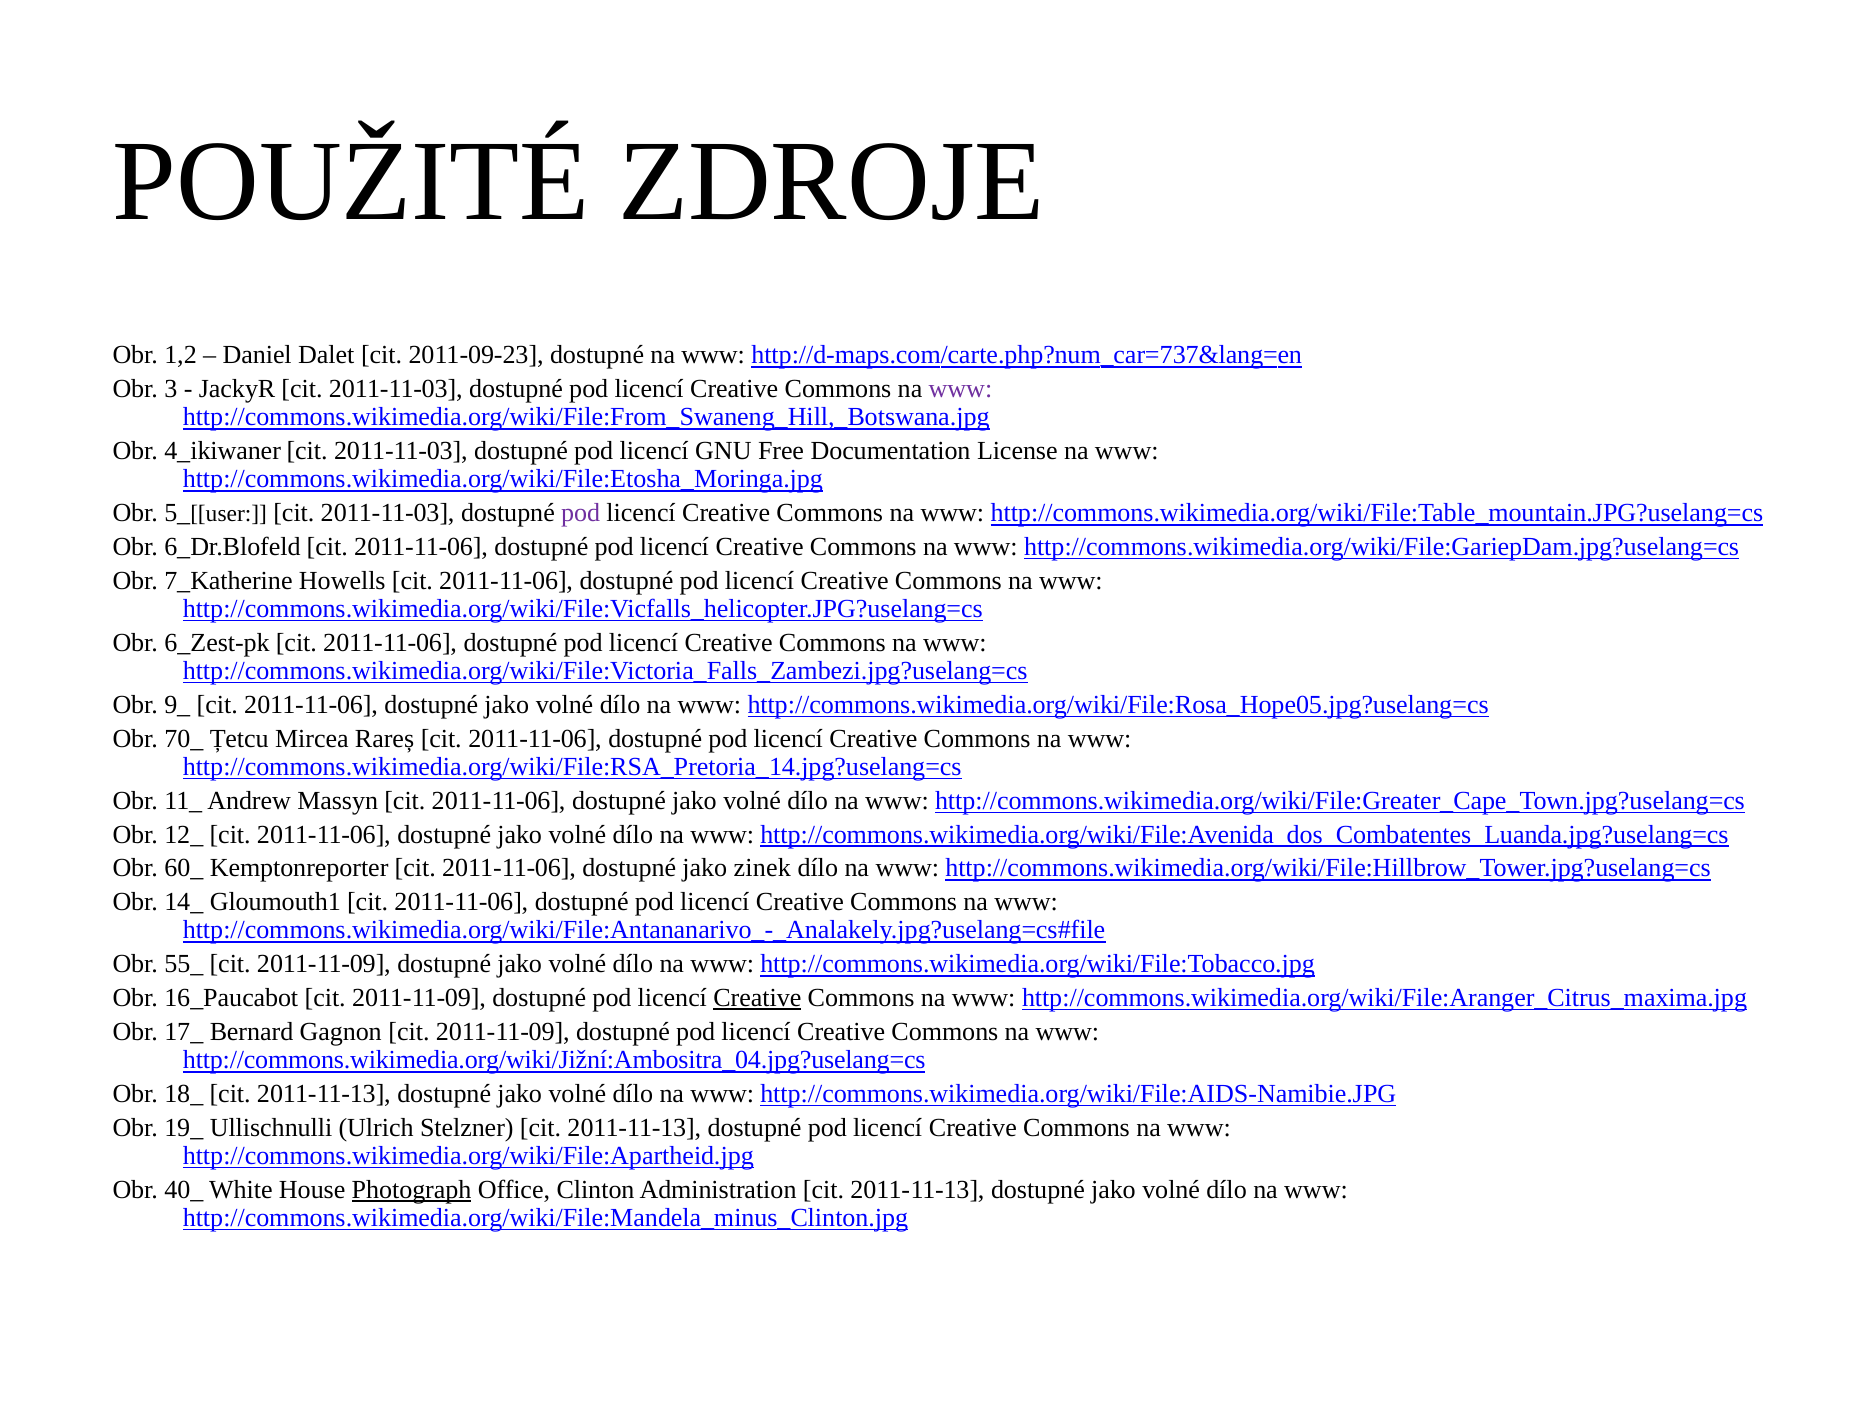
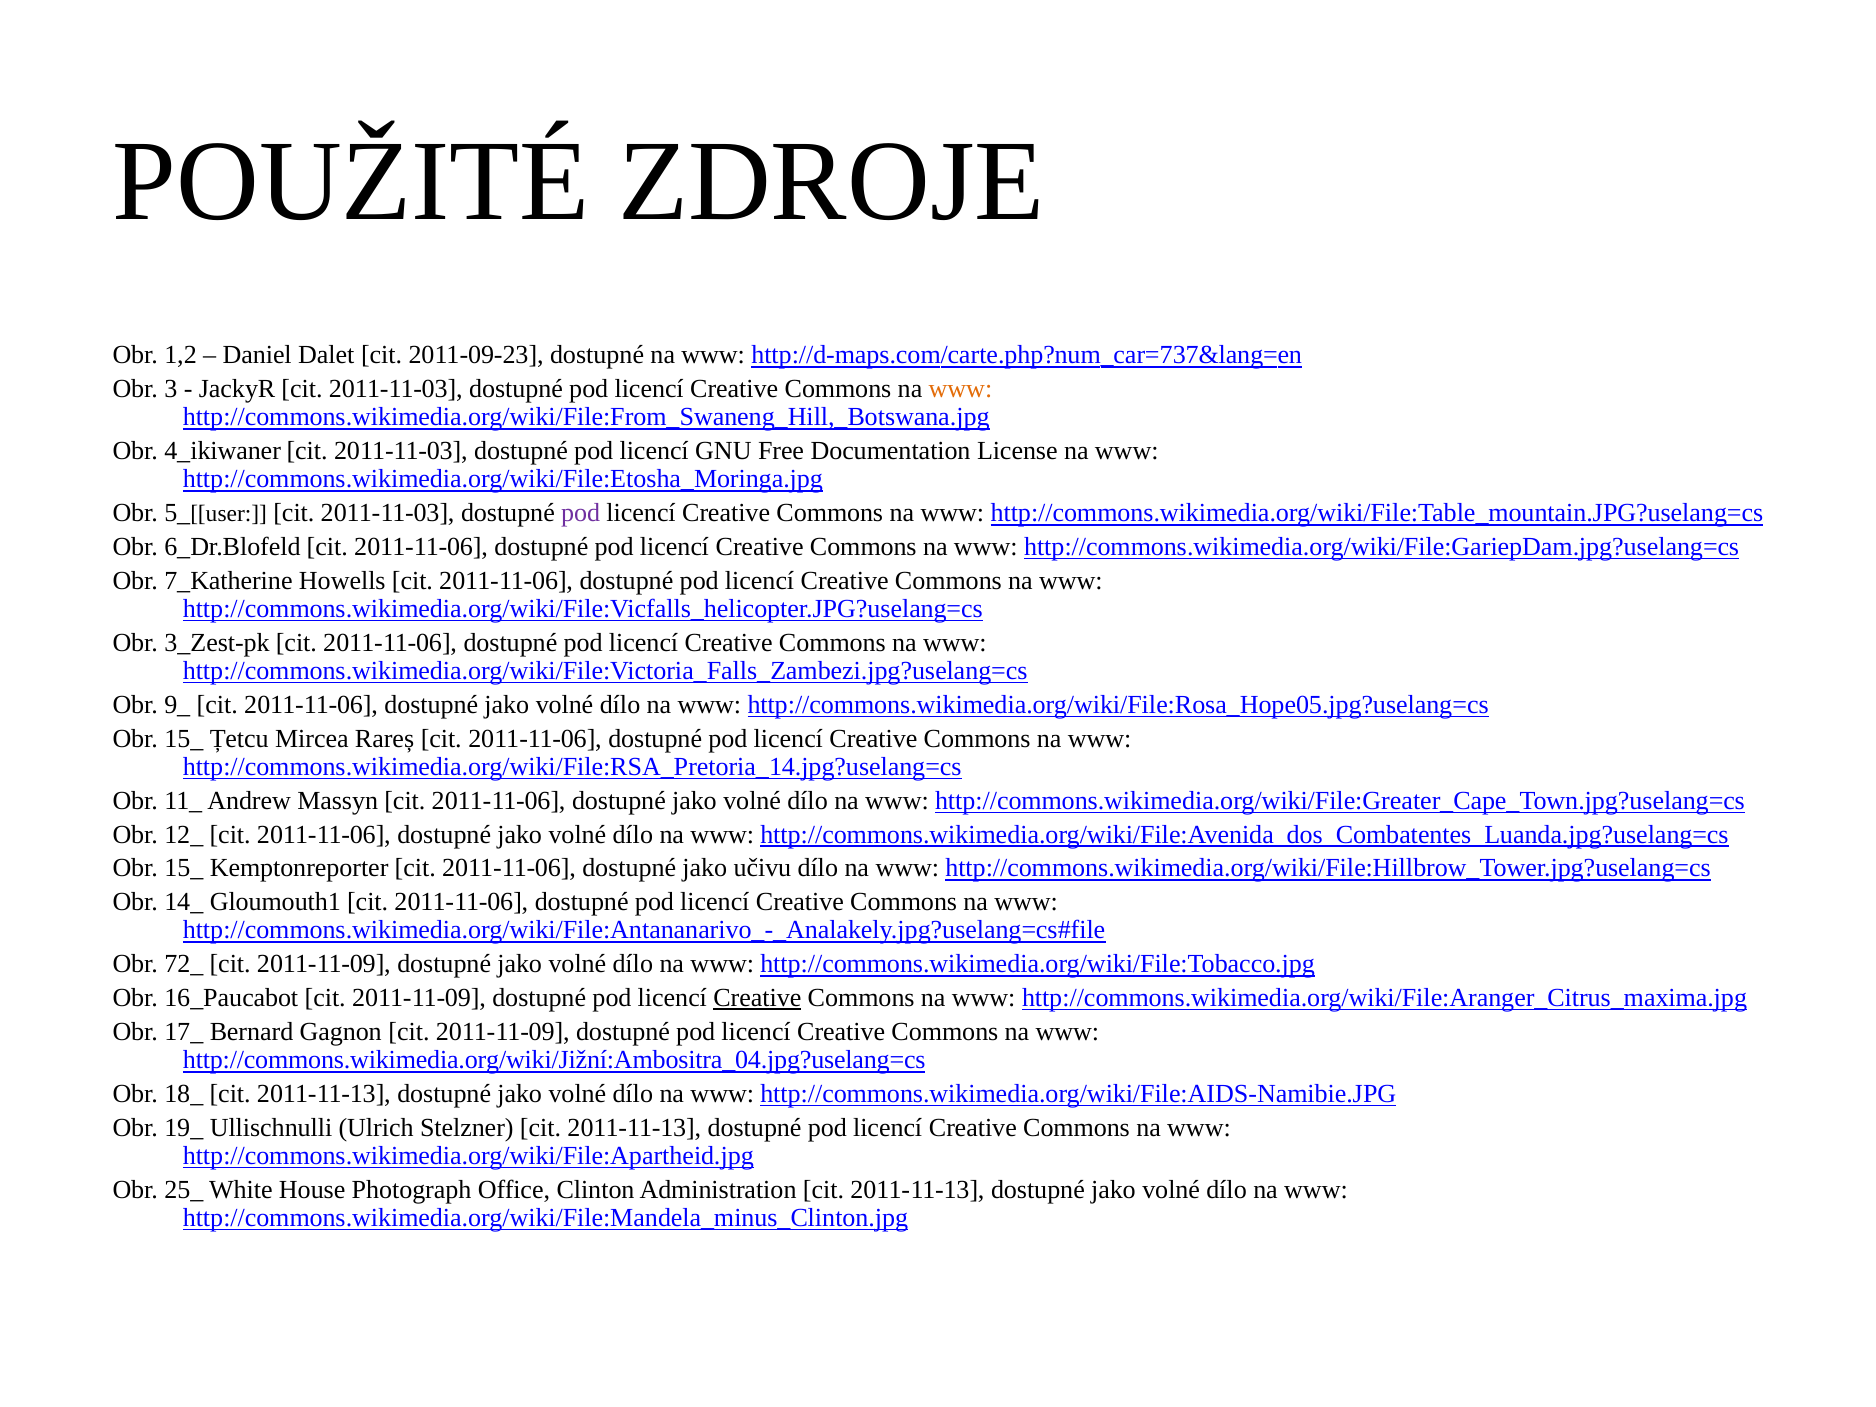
www colour: purple -> orange (960, 389)
6_Zest-pk: 6_Zest-pk -> 3_Zest-pk (217, 643)
70_: 70_ -> 15_ (184, 739)
60_: 60_ -> 15_ (184, 868)
zinek: zinek -> učivu (762, 868)
55_: 55_ -> 72_ (184, 964)
40_: 40_ -> 25_ (184, 1190)
Photograph underline: present -> none (412, 1190)
